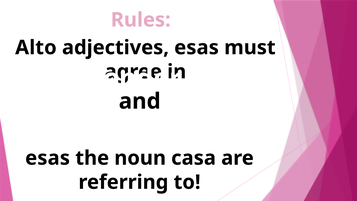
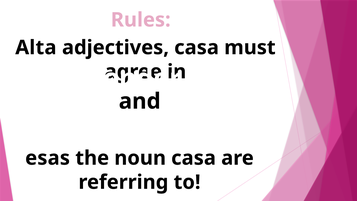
Alto: Alto -> Alta (36, 48)
adjectives esas: esas -> casa (197, 48)
